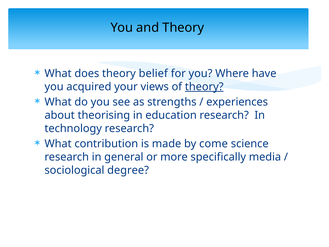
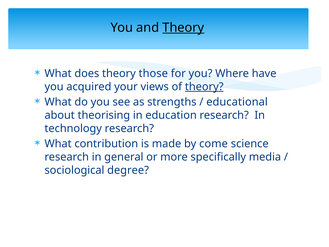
Theory underline: none -> present (183, 28)
belief: belief -> those (153, 73)
experiences: experiences -> educational (237, 102)
